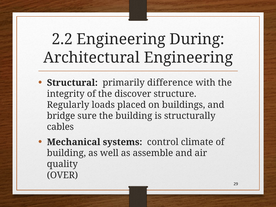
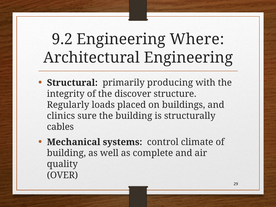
2.2: 2.2 -> 9.2 (62, 39)
During: During -> Where (197, 39)
difference: difference -> producing (170, 83)
bridge: bridge -> clinics (61, 116)
assemble: assemble -> complete (153, 153)
